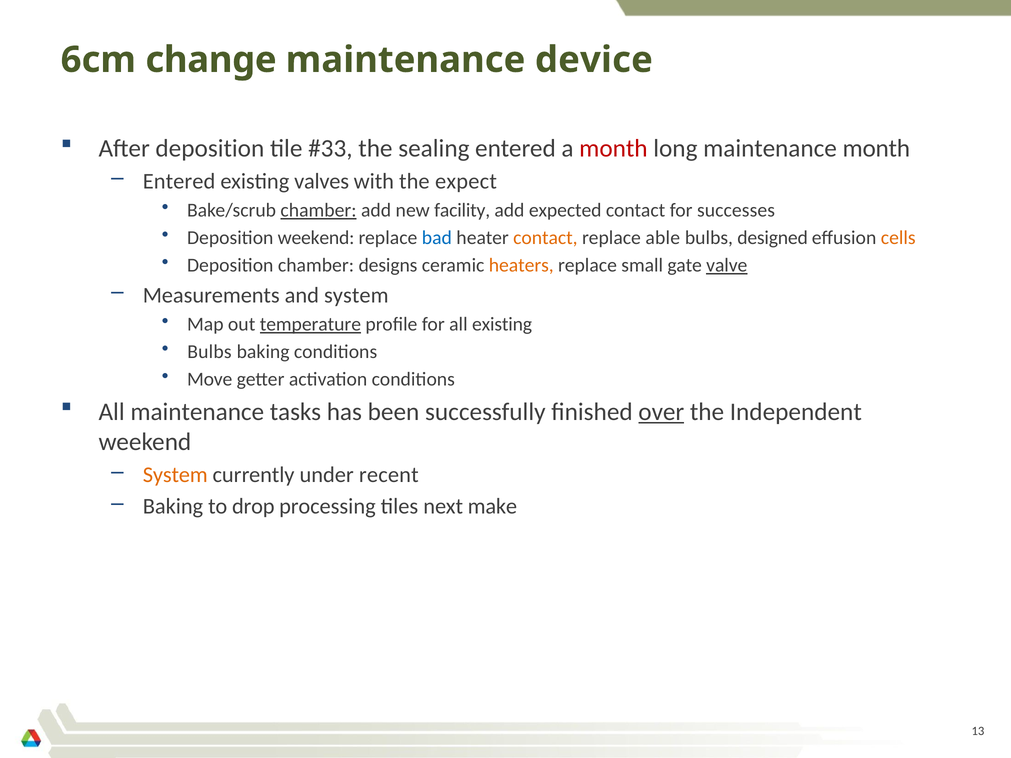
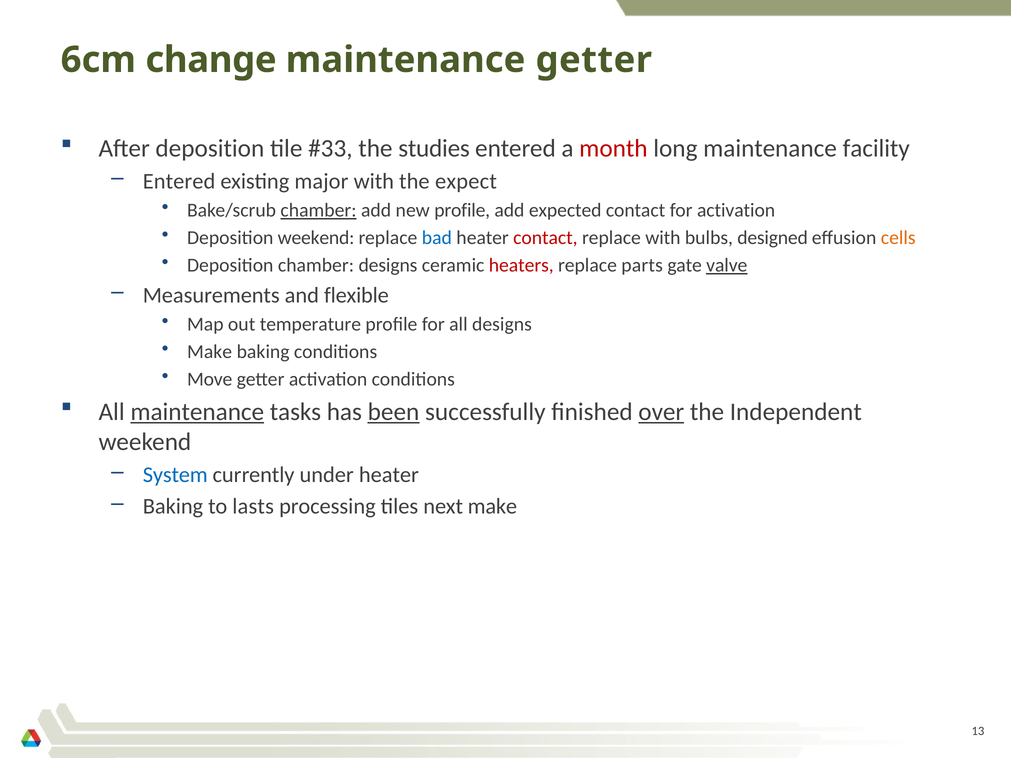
maintenance device: device -> getter (594, 60)
sealing: sealing -> studies (434, 148)
maintenance month: month -> facility (876, 148)
valves: valves -> major (321, 181)
new facility: facility -> profile (462, 210)
for successes: successes -> activation (736, 210)
contact colour: orange -> red (545, 238)
replace able: able -> with (663, 238)
heaters colour: orange -> red (521, 265)
small: small -> parts (642, 265)
and system: system -> flexible (356, 295)
temperature underline: present -> none (310, 324)
all existing: existing -> designs (502, 324)
Bulbs: Bulbs -> Make (210, 352)
maintenance underline: none -> present (197, 412)
been underline: none -> present (394, 412)
System colour: orange -> blue (175, 475)
under recent: recent -> heater (389, 475)
drop: drop -> lasts (253, 507)
